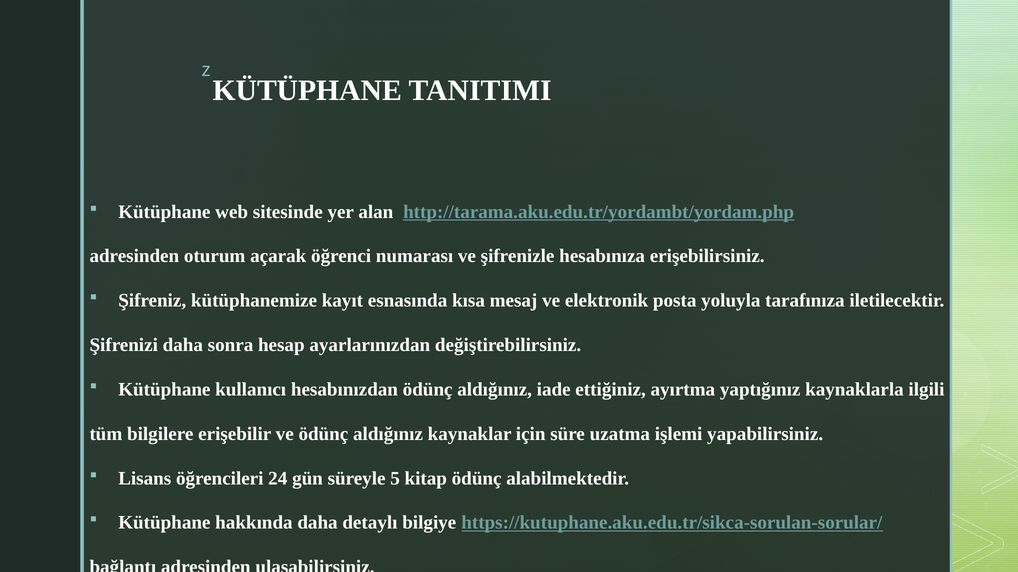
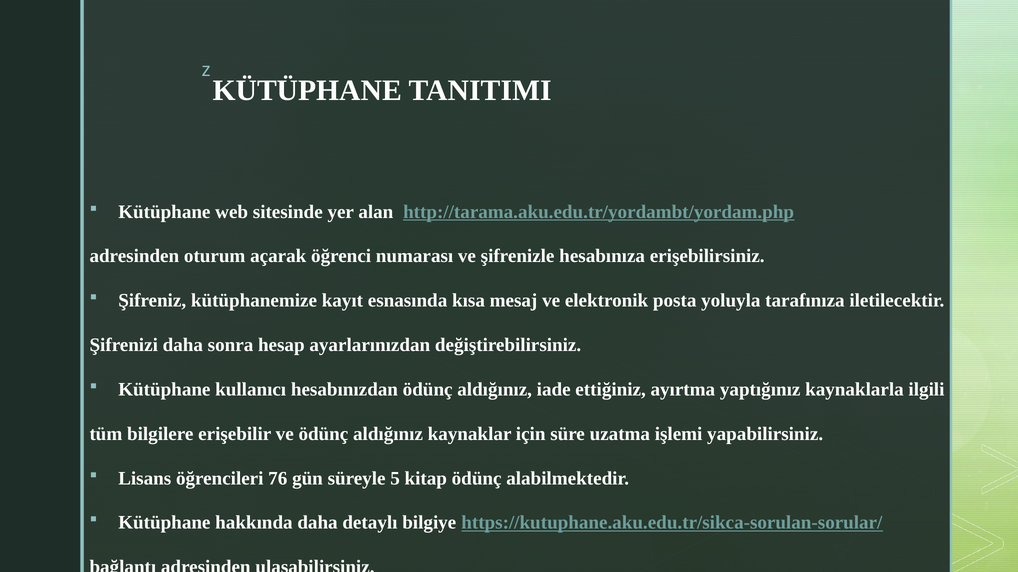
24: 24 -> 76 (278, 479)
